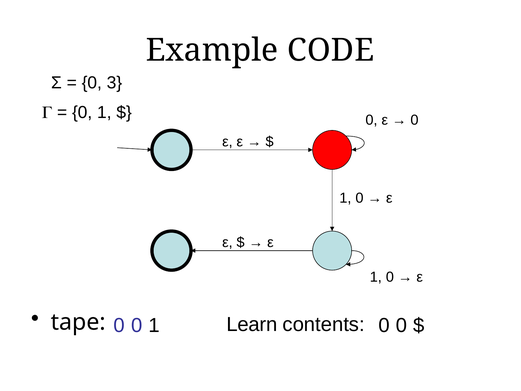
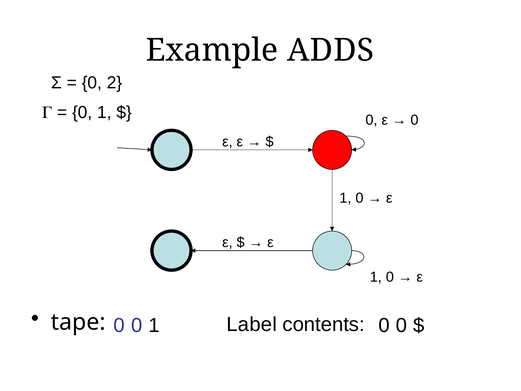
CODE: CODE -> ADDS (331, 50)
3: 3 -> 2 (115, 83)
Learn: Learn -> Label (252, 324)
